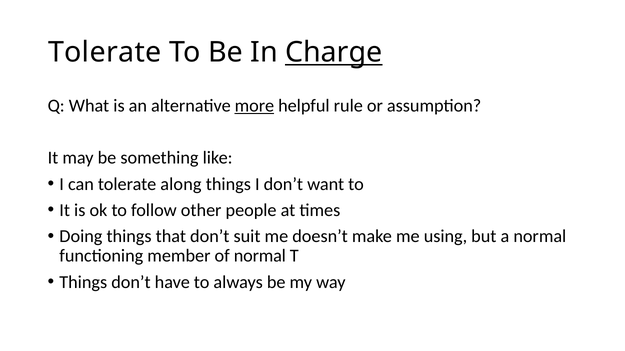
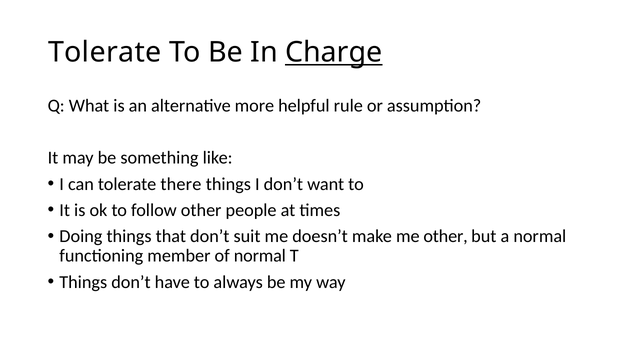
more underline: present -> none (254, 106)
along: along -> there (181, 184)
me using: using -> other (446, 237)
